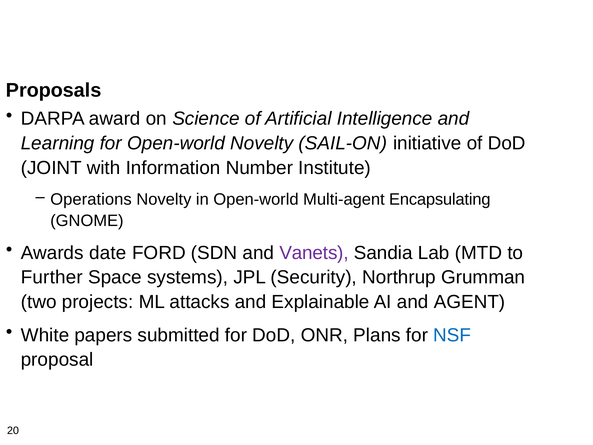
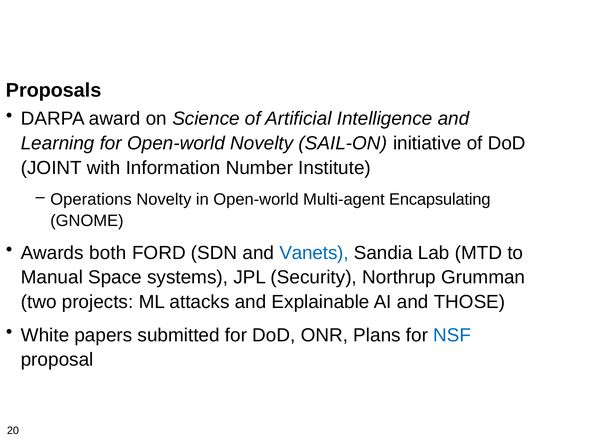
date: date -> both (108, 253)
Vanets colour: purple -> blue (314, 253)
Further: Further -> Manual (52, 277)
AGENT: AGENT -> THOSE (469, 302)
